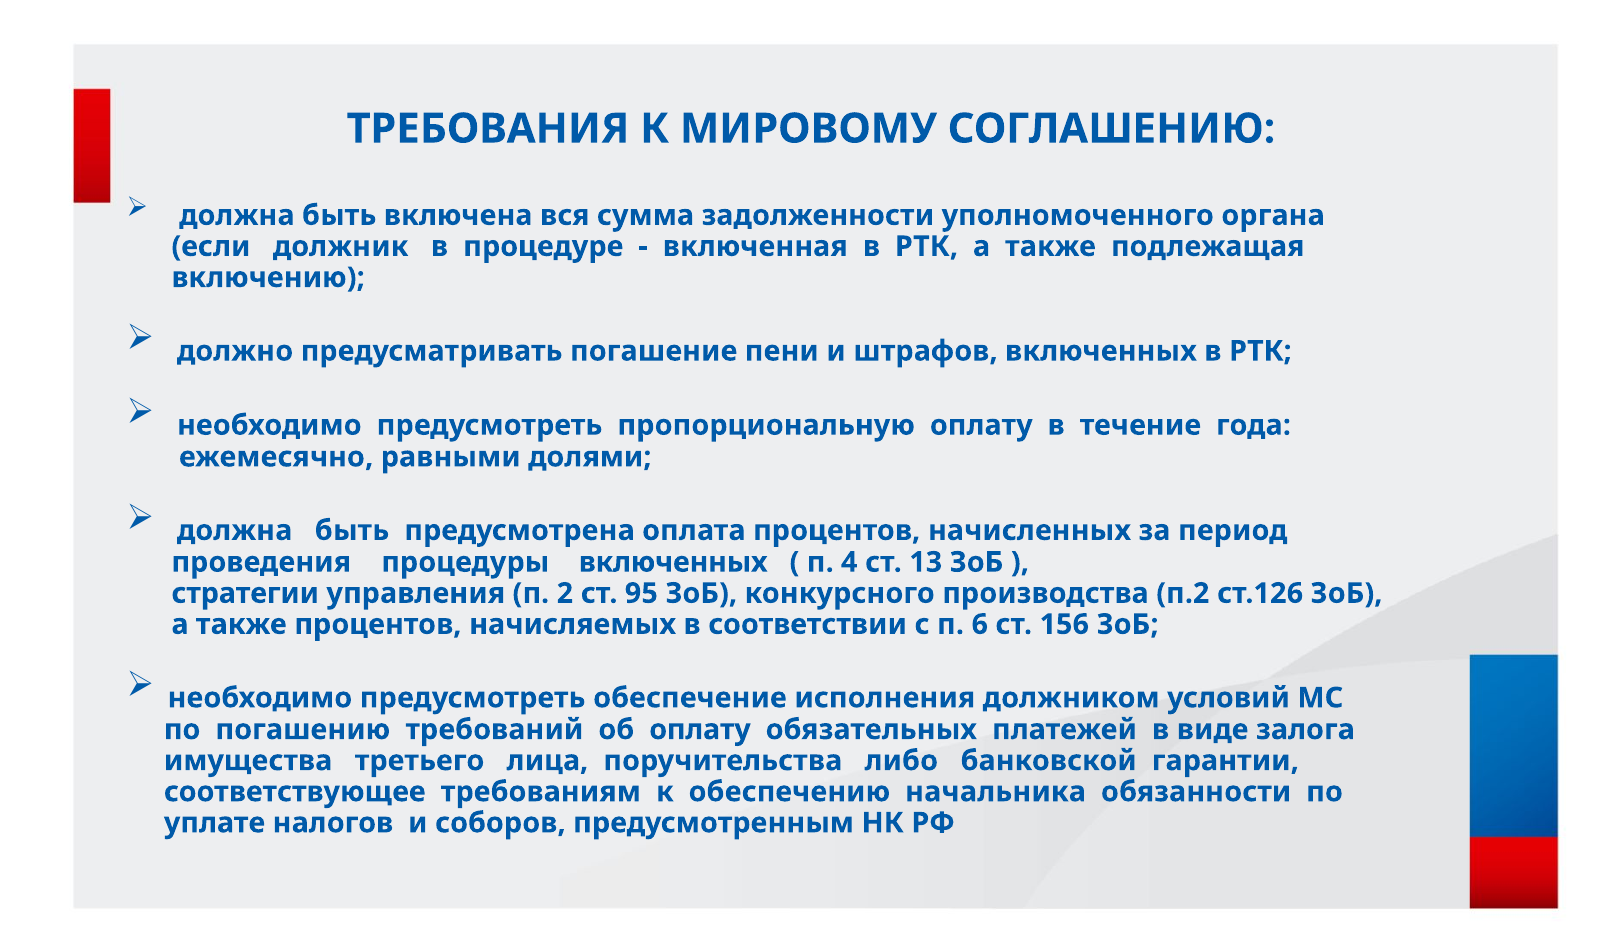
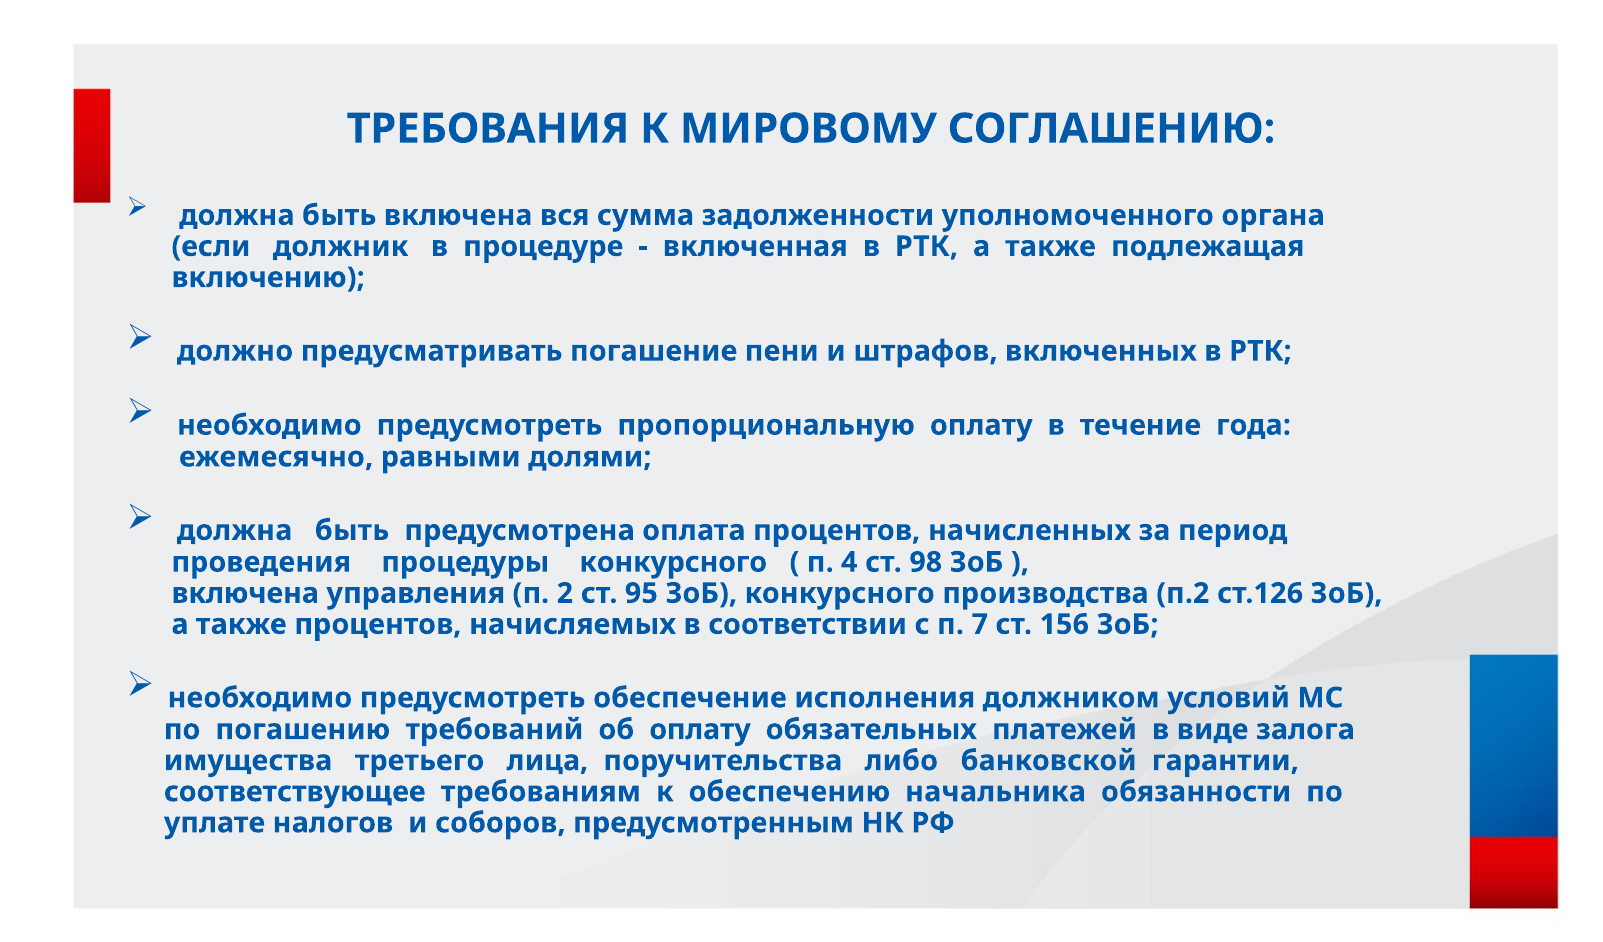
процедуры включенных: включенных -> конкурсного (673, 562)
13: 13 -> 98 (926, 562)
стратегии: стратегии -> включена (245, 594)
6: 6 -> 7 (980, 625)
